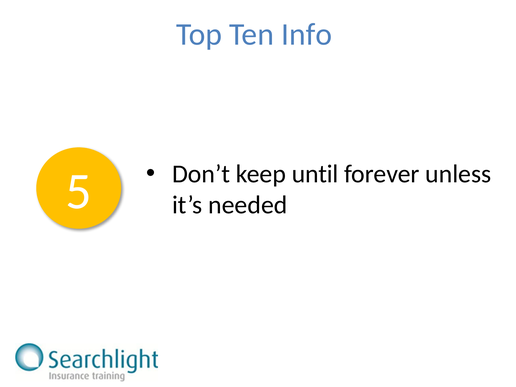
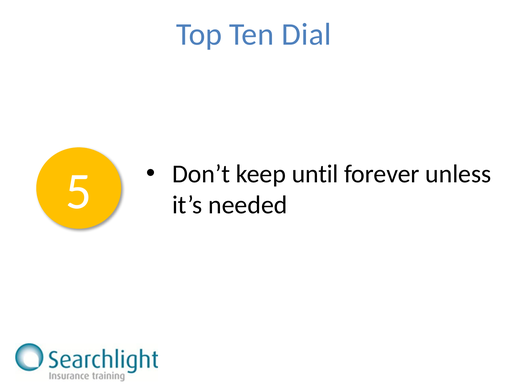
Info: Info -> Dial (307, 34)
